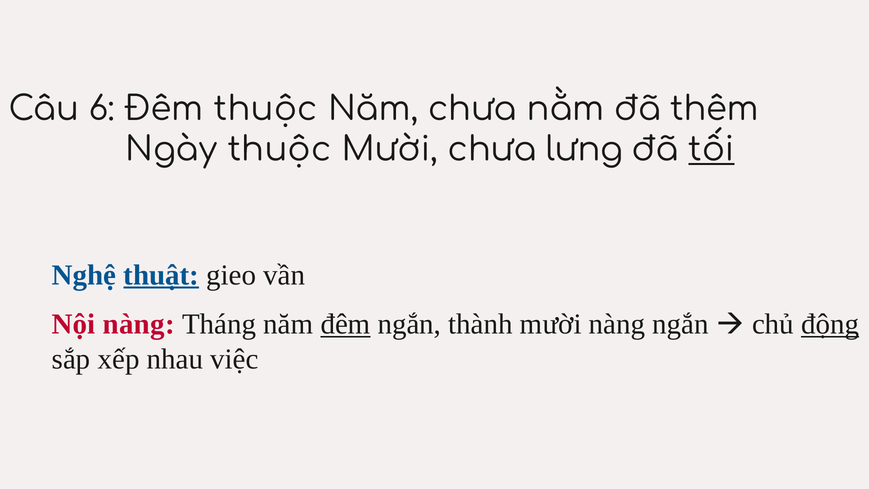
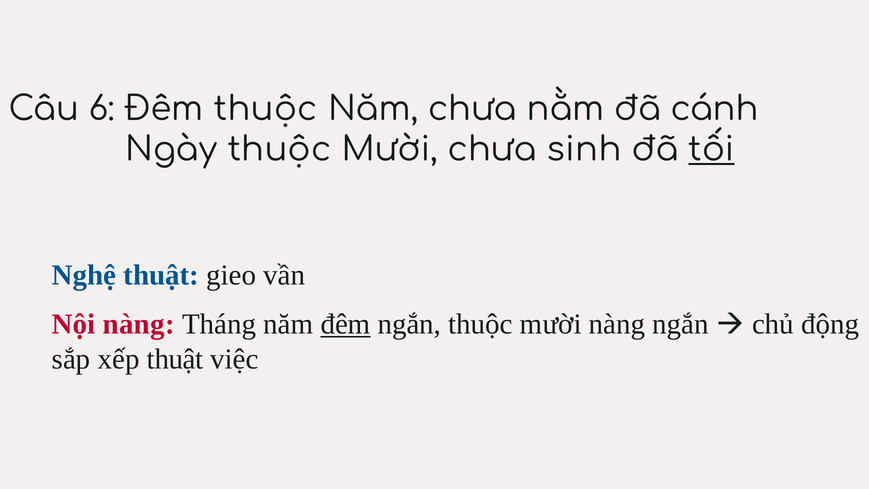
thêm: thêm -> cánh (715, 109)
lưng: lưng -> sinh (584, 149)
thuật underline: present -> none (161, 275)
ngắn thành: thành -> thuộc (481, 324)
động underline: present -> none (830, 324)
xếp nhau: nhau -> thuật (175, 359)
